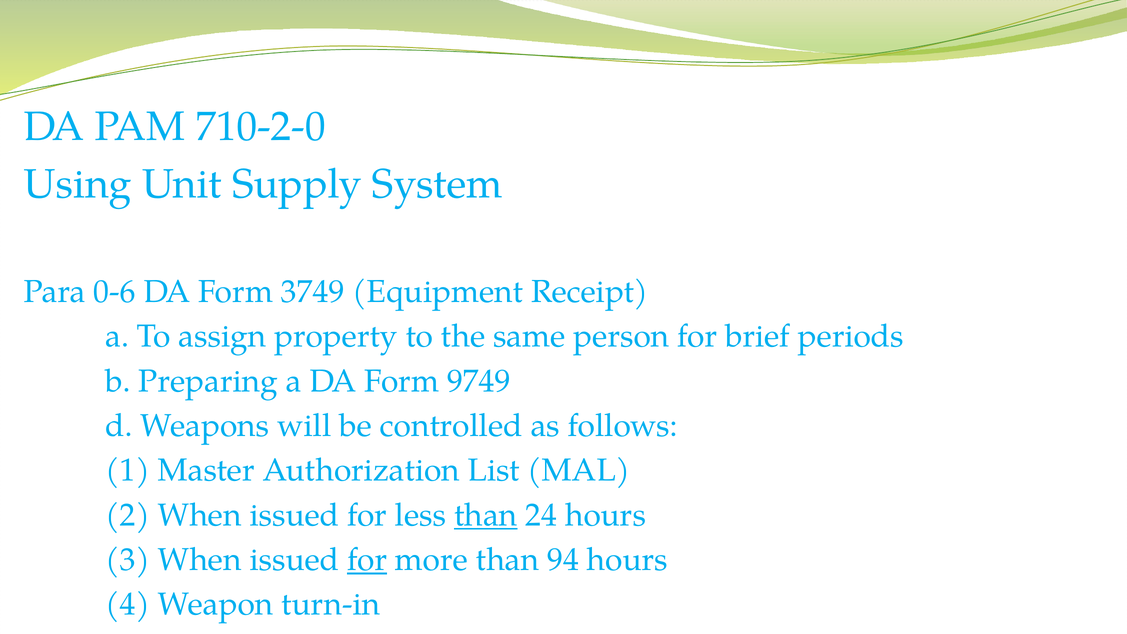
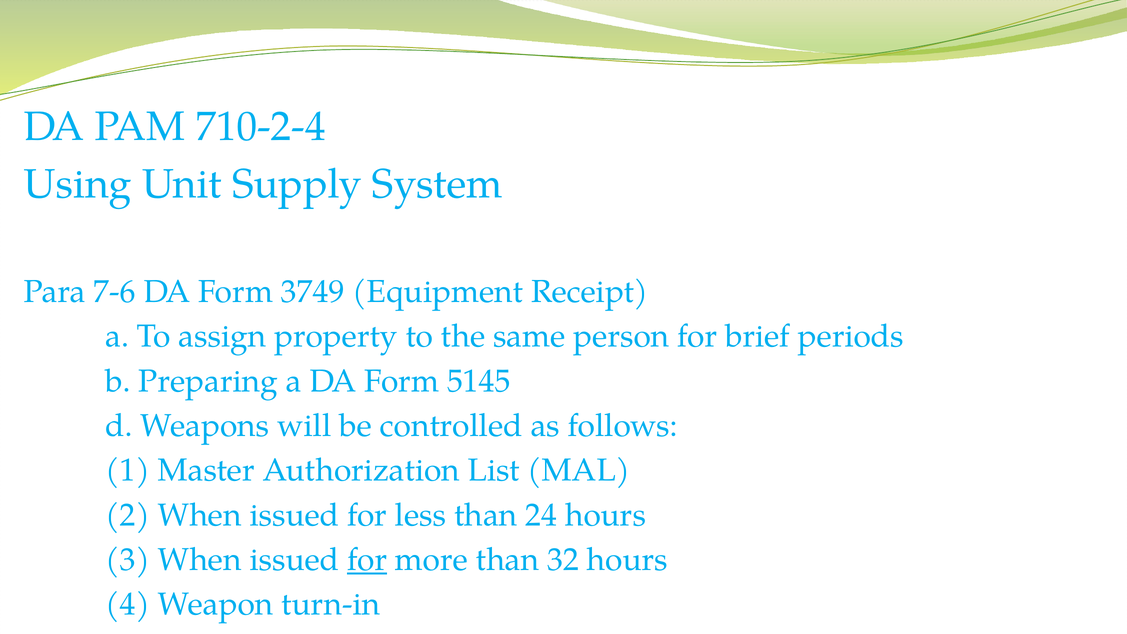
710-2-0: 710-2-0 -> 710-2-4 (261, 127)
0-6: 0-6 -> 7-6 (115, 292)
9749: 9749 -> 5145 (479, 381)
than underline: present -> none (486, 515)
94: 94 -> 32 (563, 560)
